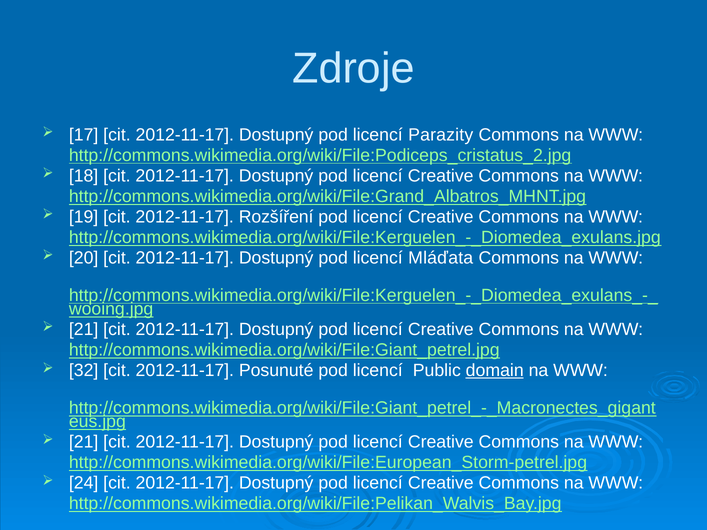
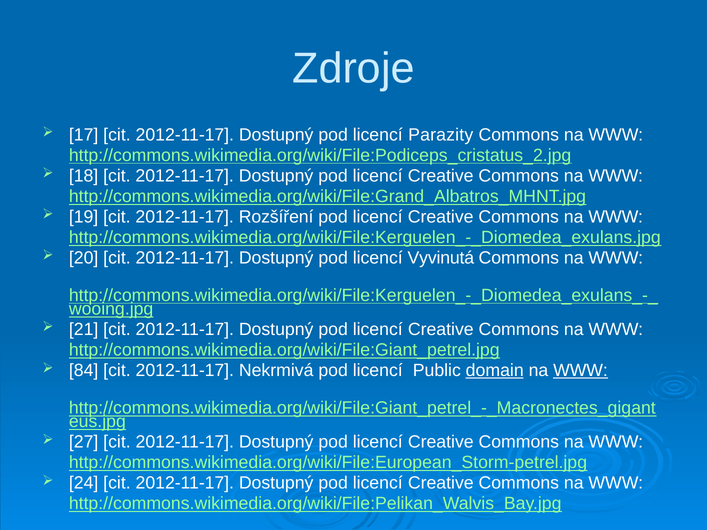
Mláďata: Mláďata -> Vyvinutá (441, 258)
32: 32 -> 84 (84, 371)
Posunuté: Posunuté -> Nekrmivá (276, 371)
WWW underline: none -> present (581, 371)
21: 21 -> 27 (84, 442)
